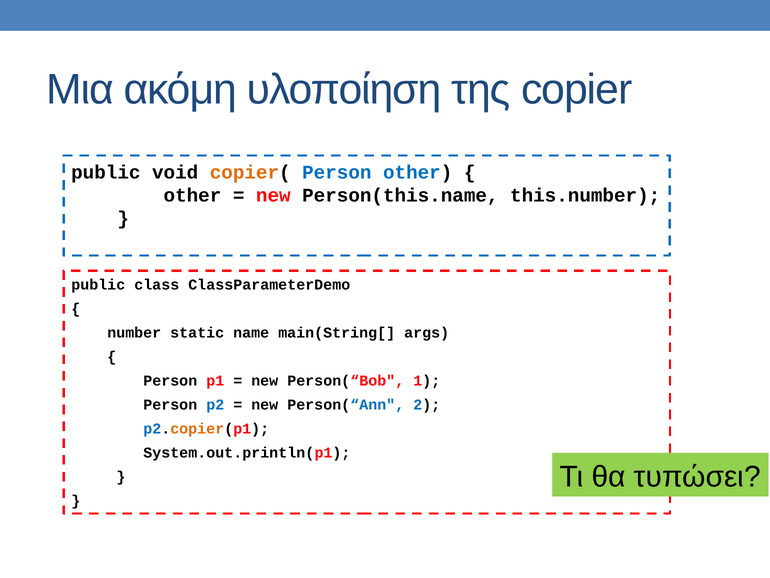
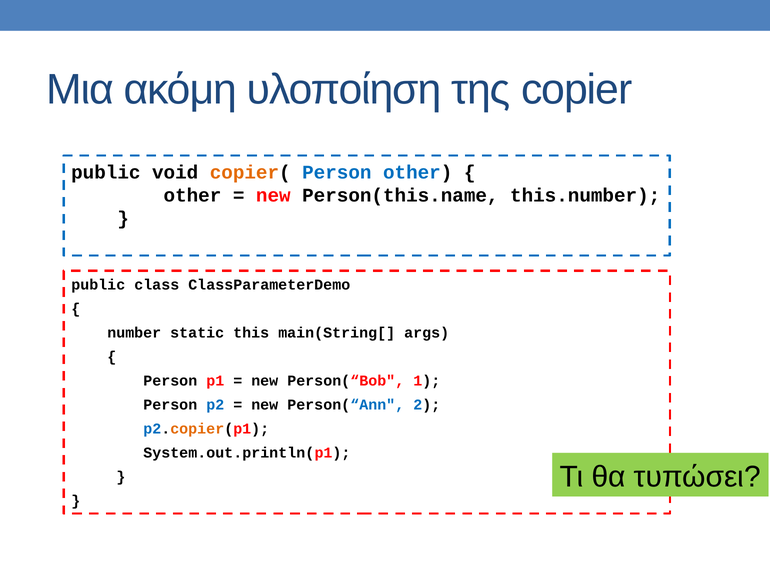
name: name -> this (251, 332)
